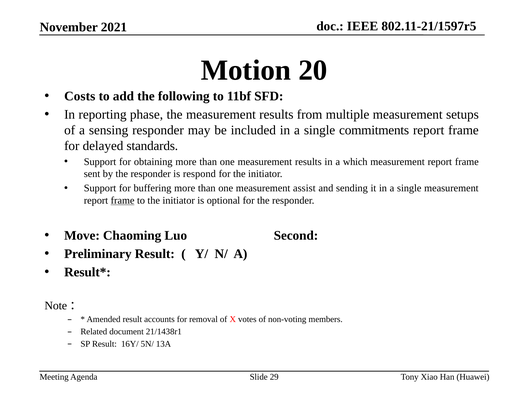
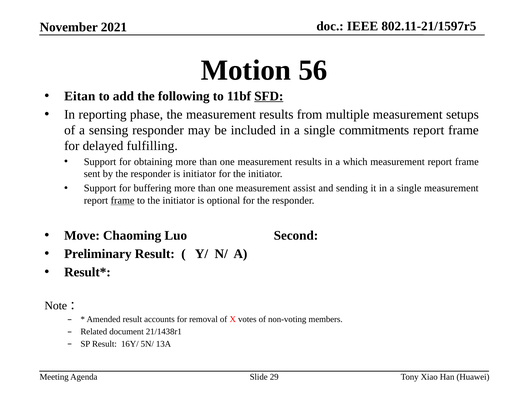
20: 20 -> 56 (313, 70)
Costs: Costs -> Eitan (80, 96)
SFD underline: none -> present (269, 96)
standards: standards -> fulfilling (152, 146)
is respond: respond -> initiator (199, 174)
